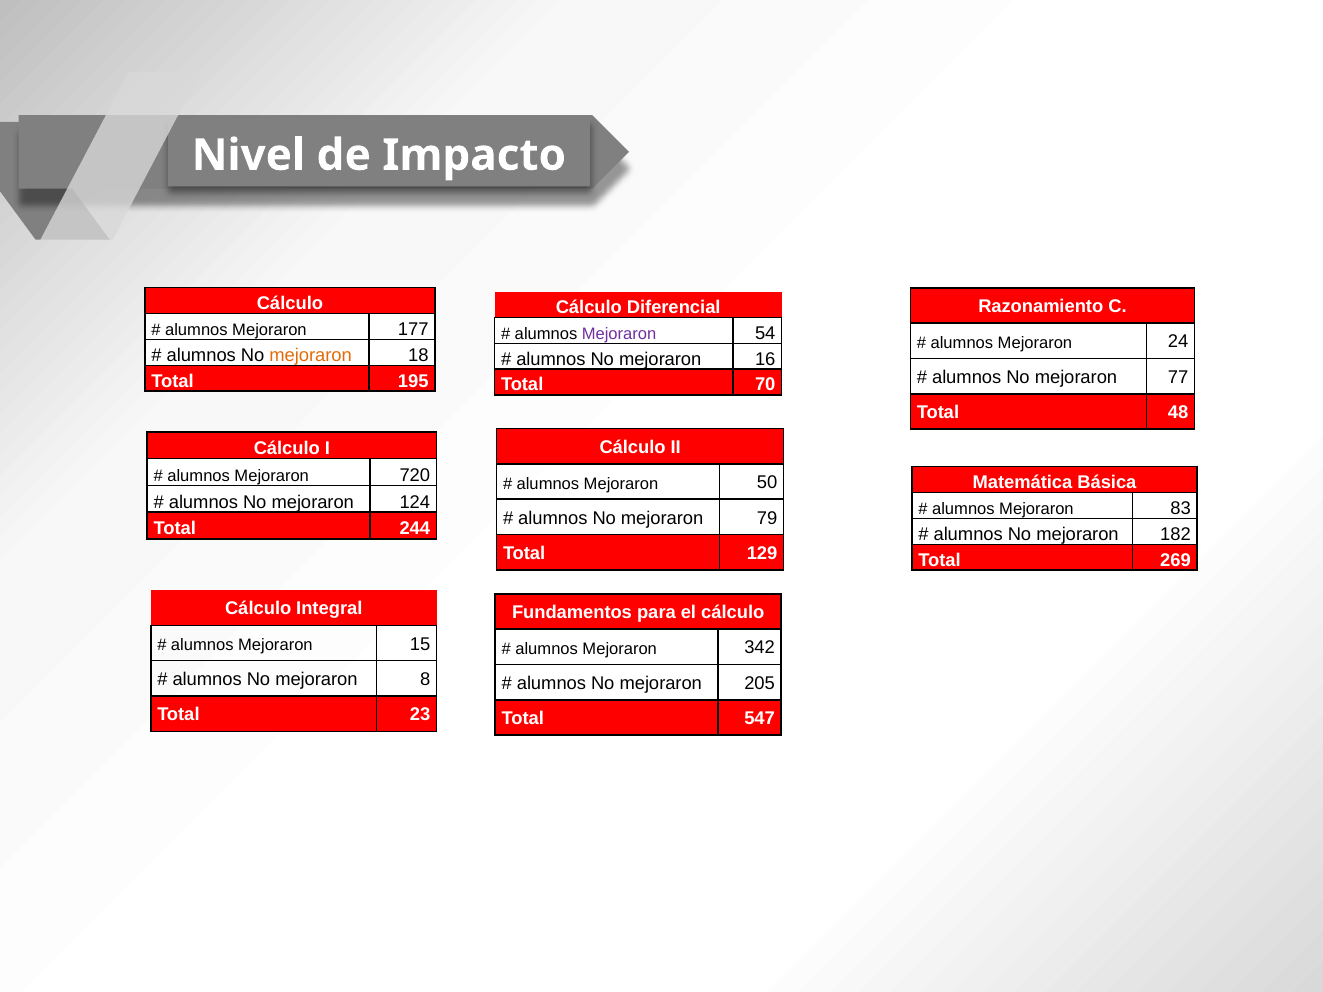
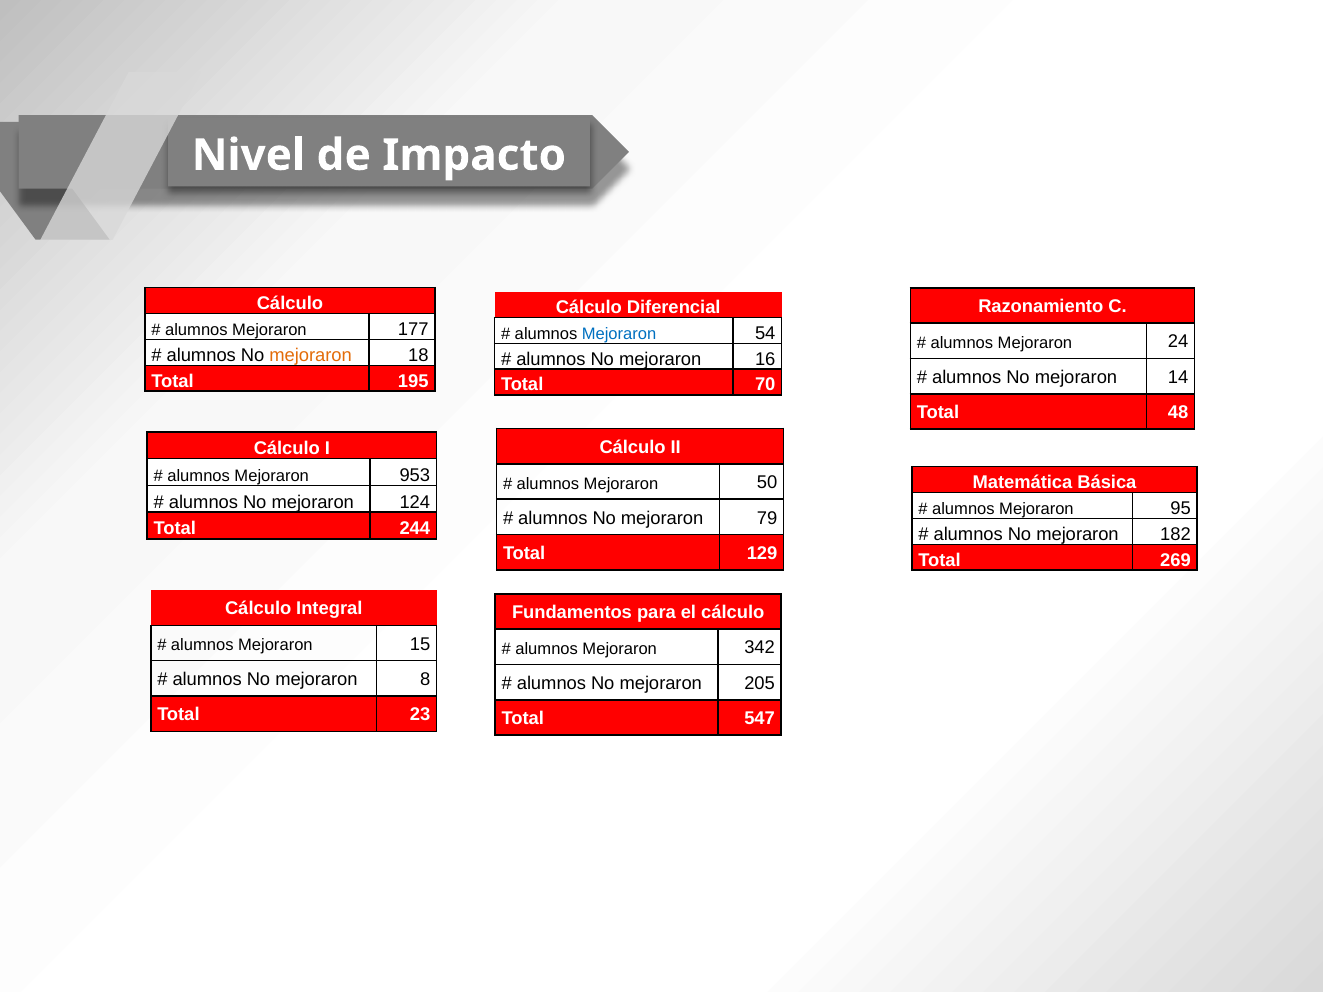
Mejoraron colour: purple -> blue (619, 334)
77: 77 -> 14 (1178, 377)
720: 720 -> 953 (415, 475)
83: 83 -> 95 (1181, 509)
